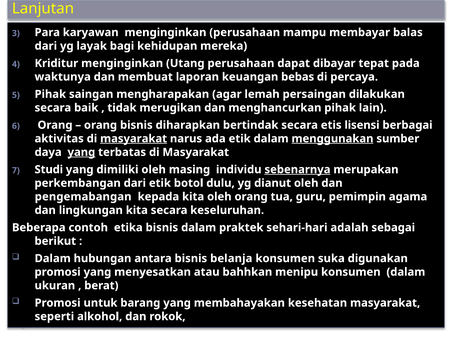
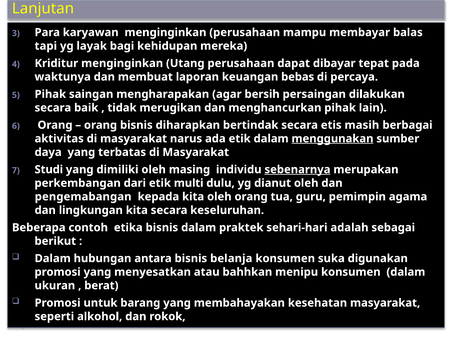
dari: dari -> tapi (46, 46)
lemah: lemah -> bersih (262, 94)
lisensi: lisensi -> masih (362, 125)
masyarakat underline: present -> none (134, 139)
yang underline: present -> none (81, 152)
botol: botol -> multi (189, 183)
